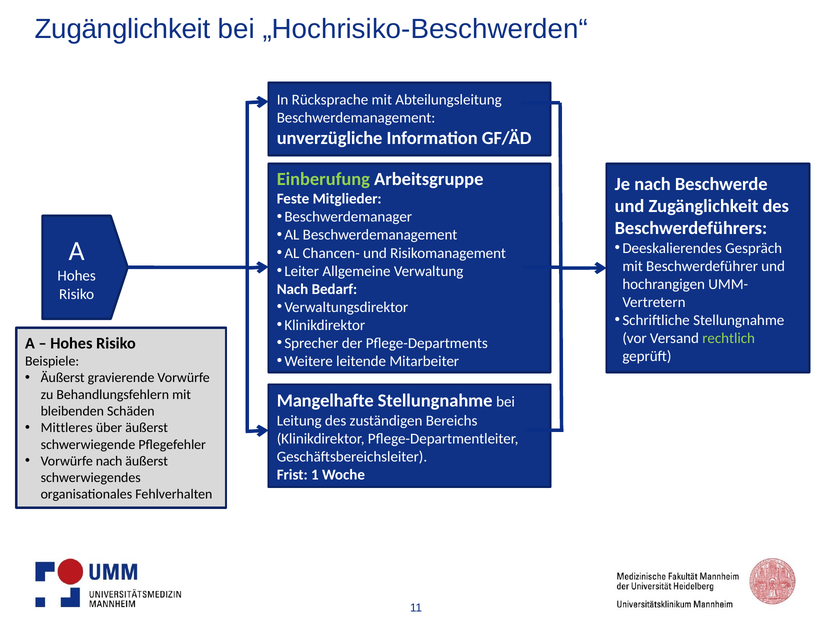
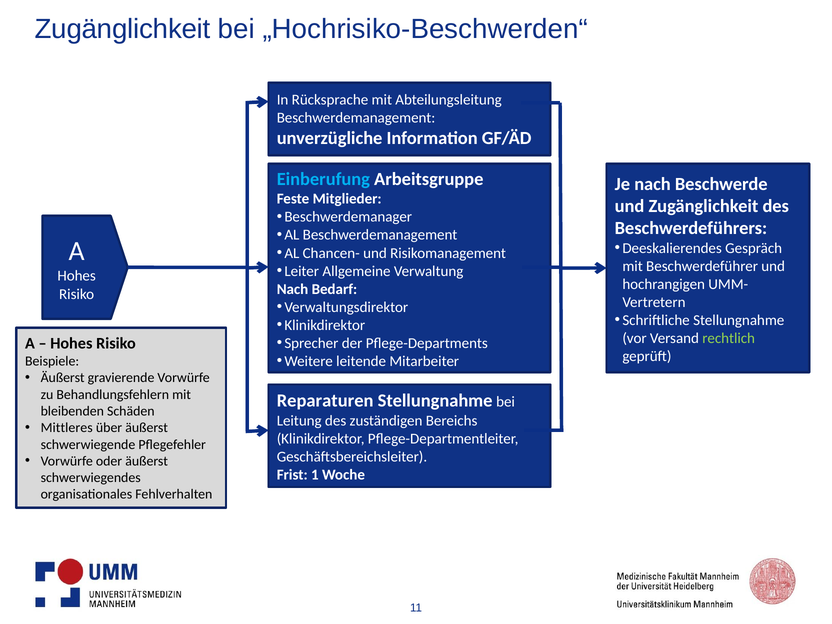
Einberufung colour: light green -> light blue (323, 179)
Mangelhafte: Mangelhafte -> Reparaturen (325, 401)
Vorwürfe nach: nach -> oder (109, 461)
